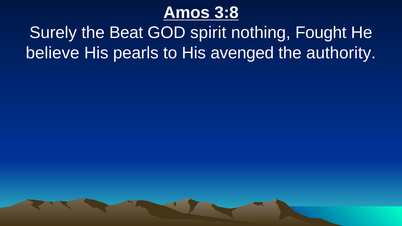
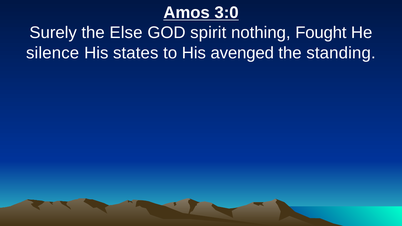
3:8: 3:8 -> 3:0 (227, 13)
Beat: Beat -> Else (126, 33)
believe: believe -> silence (53, 53)
pearls: pearls -> states (136, 53)
authority: authority -> standing (341, 53)
